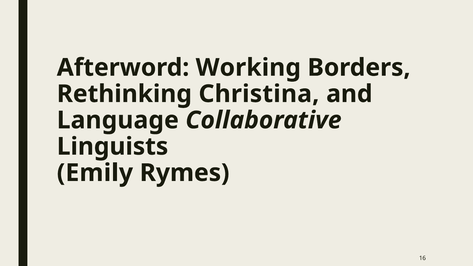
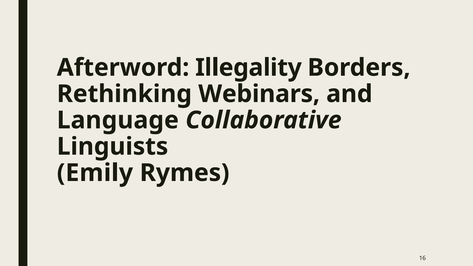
Working: Working -> Illegality (249, 68)
Christina: Christina -> Webinars (259, 94)
